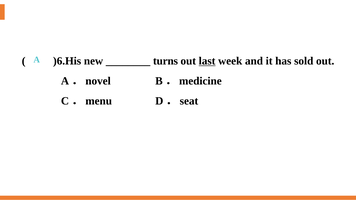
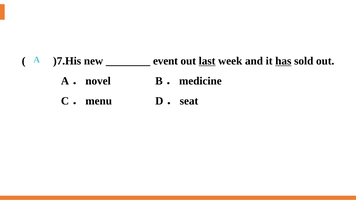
)6.His: )6.His -> )7.His (67, 61)
turns: turns -> event (165, 61)
has underline: none -> present (283, 61)
